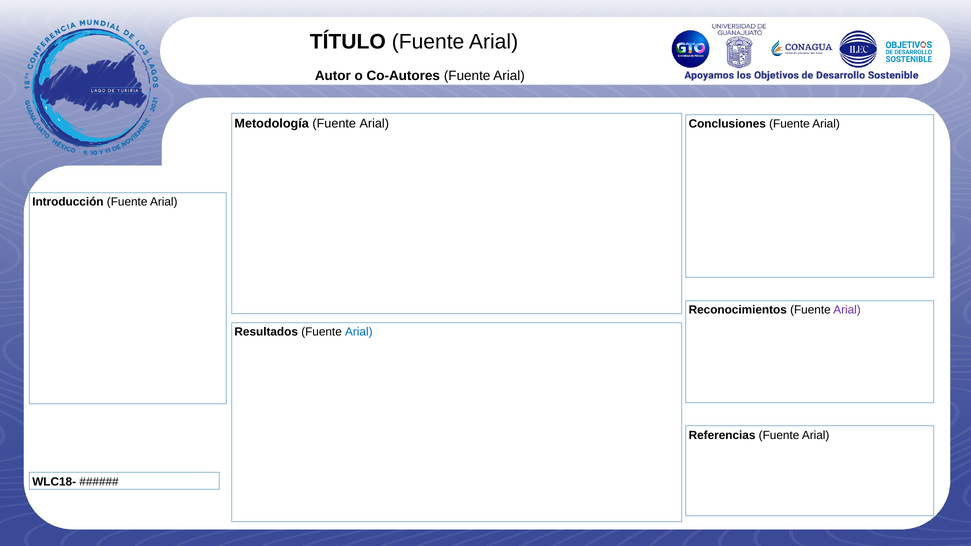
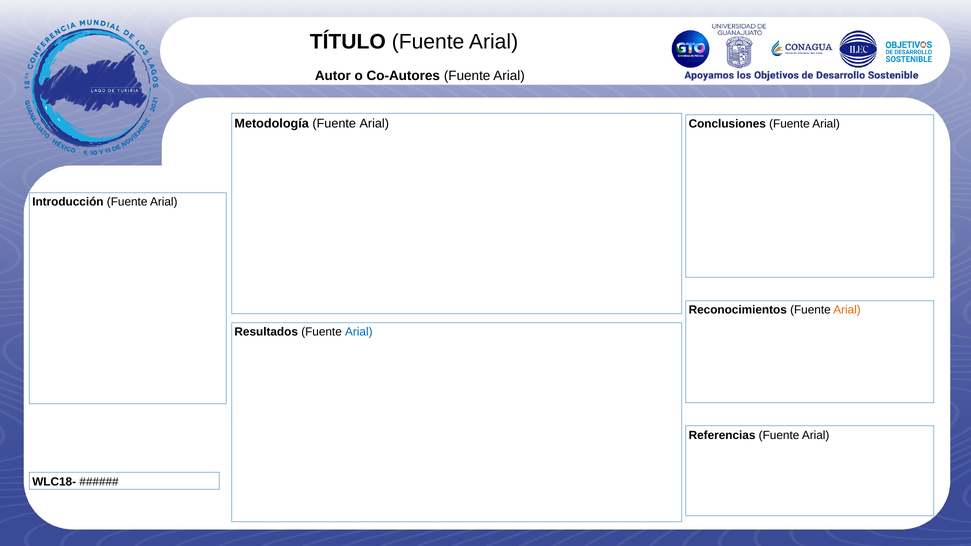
Arial colour: purple -> orange (847, 310)
